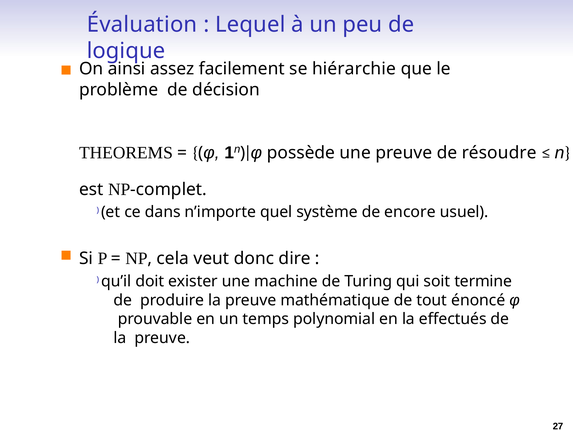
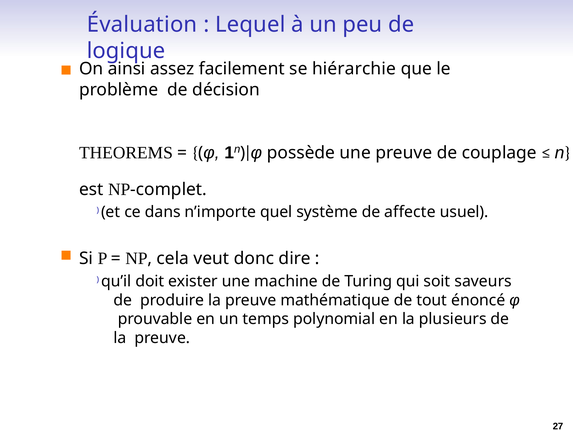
résoudre: résoudre -> couplage (499, 153)
encore: encore -> affecte (410, 212)
termine: termine -> saveurs (483, 281)
effectués: effectués -> plusieurs (453, 319)
